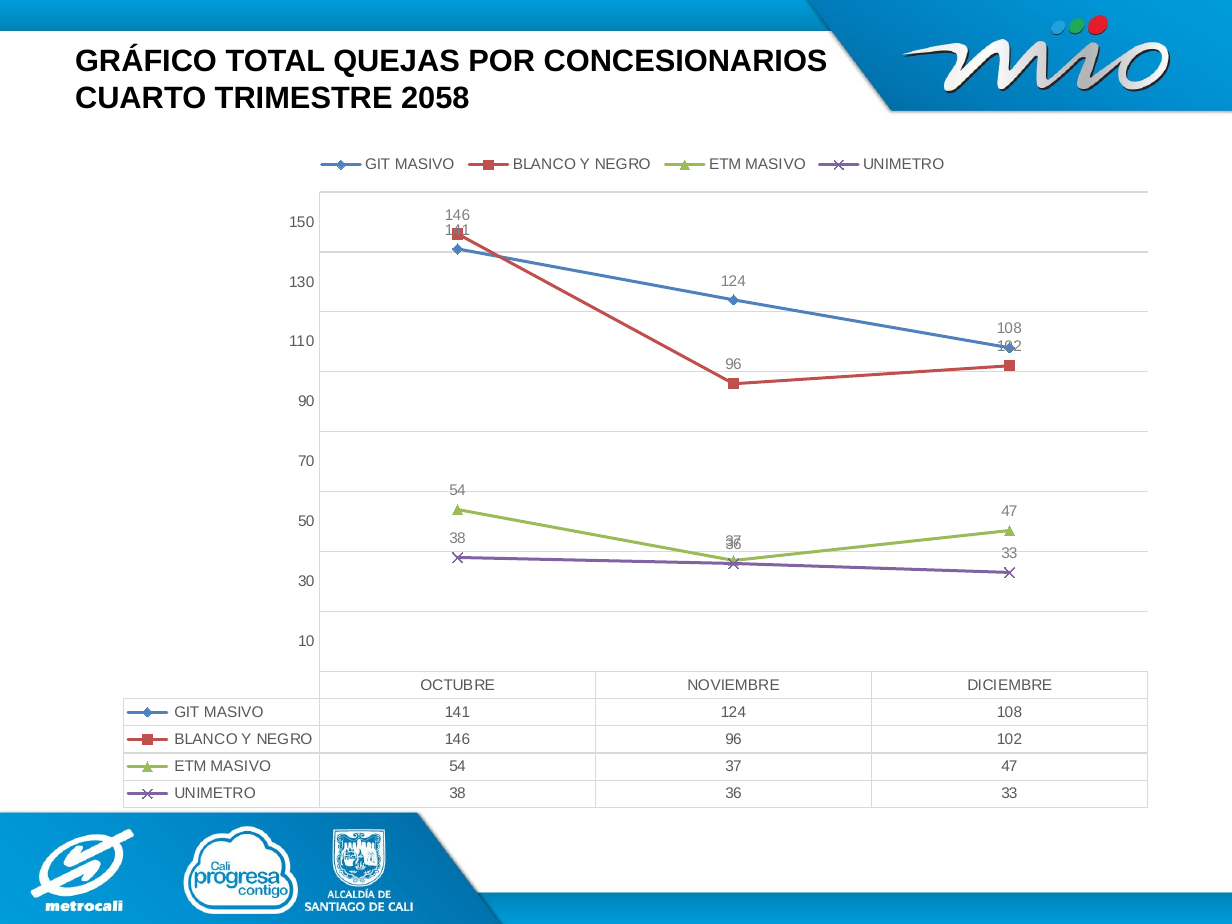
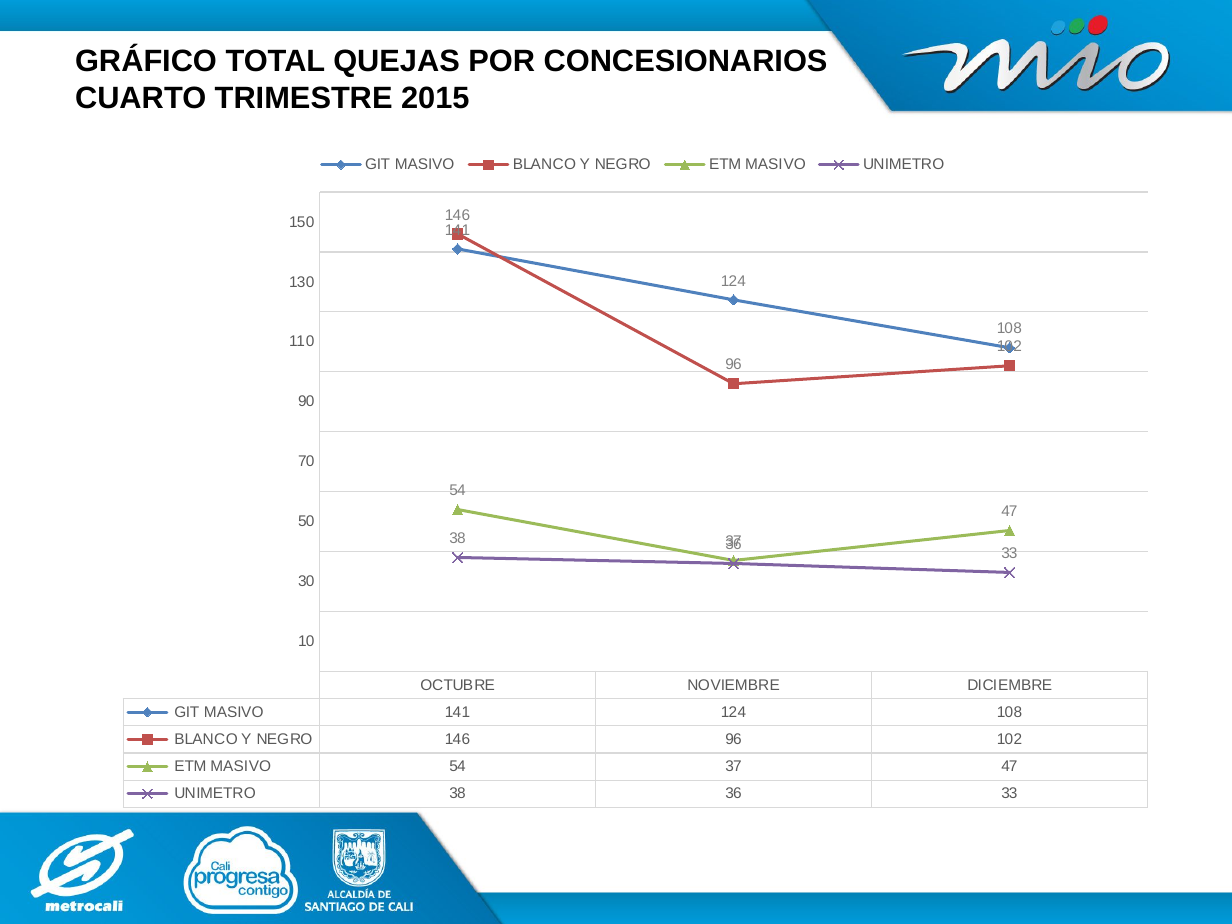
2058: 2058 -> 2015 (435, 99)
